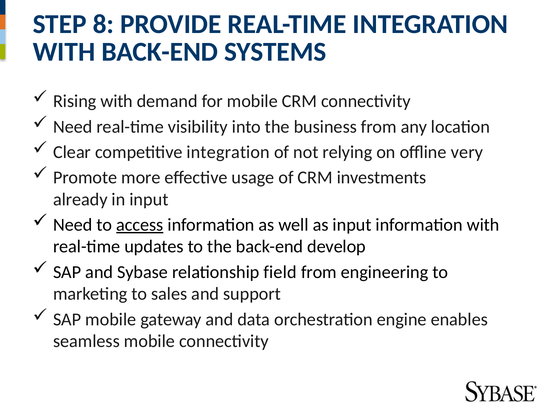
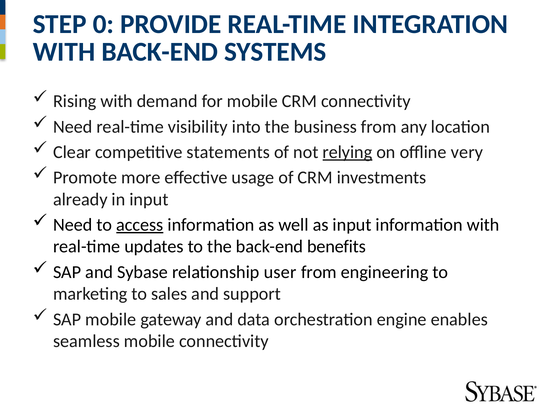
8: 8 -> 0 (103, 24)
competitive integration: integration -> statements (228, 152)
relying underline: none -> present (347, 152)
develop: develop -> benefits (337, 247)
field: field -> user (280, 272)
